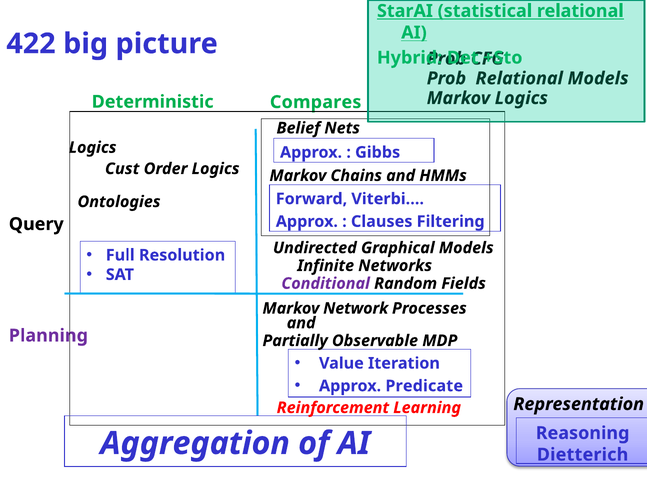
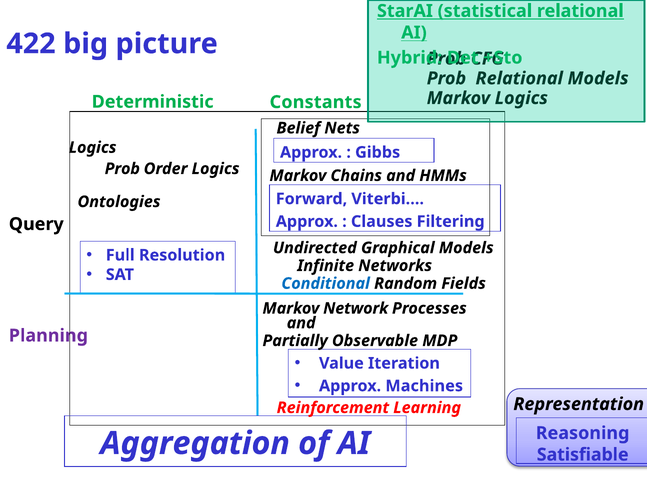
Compares: Compares -> Constants (316, 102)
Cust: Cust -> Prob (122, 169)
Conditional colour: purple -> blue (326, 284)
Predicate: Predicate -> Machines (424, 386)
Dietterich: Dietterich -> Satisfiable (583, 455)
